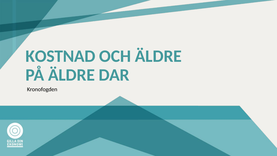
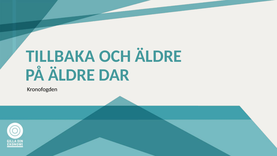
KOSTNAD: KOSTNAD -> TILLBAKA (60, 56)
